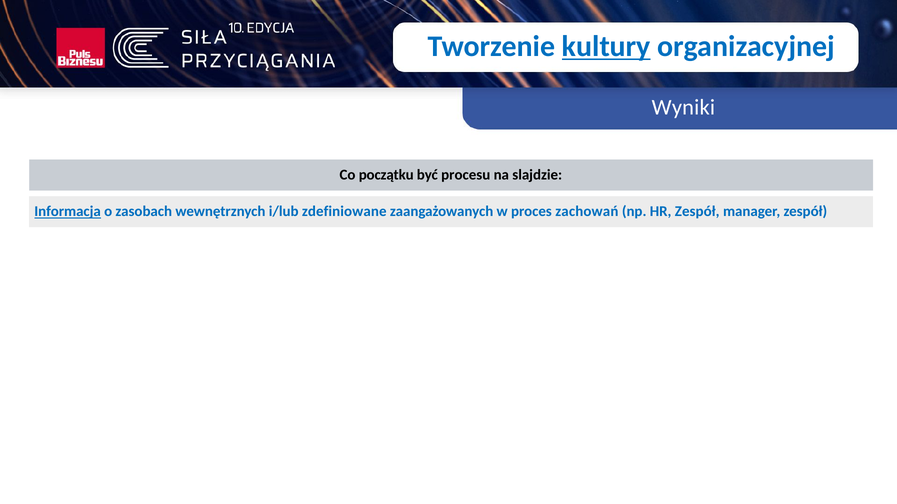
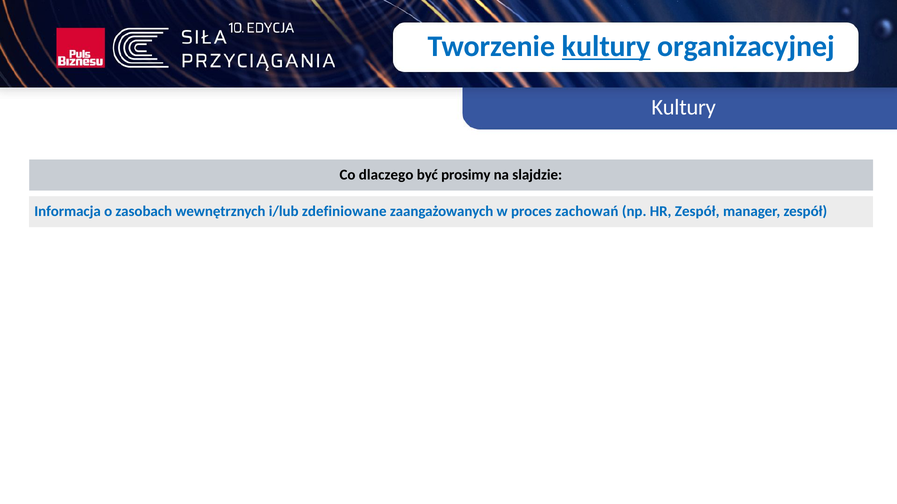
Wyniki: Wyniki -> Kultury (684, 107)
początku: początku -> dlaczego (386, 175)
procesu: procesu -> prosimy (466, 175)
Informacja underline: present -> none (68, 212)
